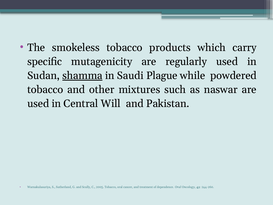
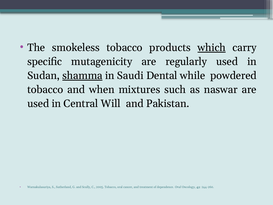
which underline: none -> present (212, 48)
Plague: Plague -> Dental (162, 76)
other: other -> when (102, 90)
